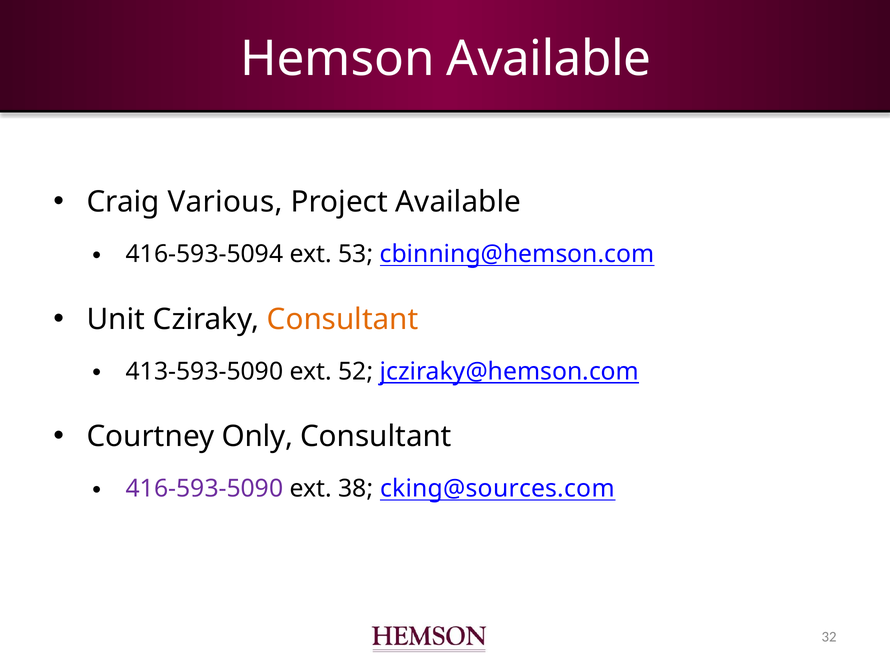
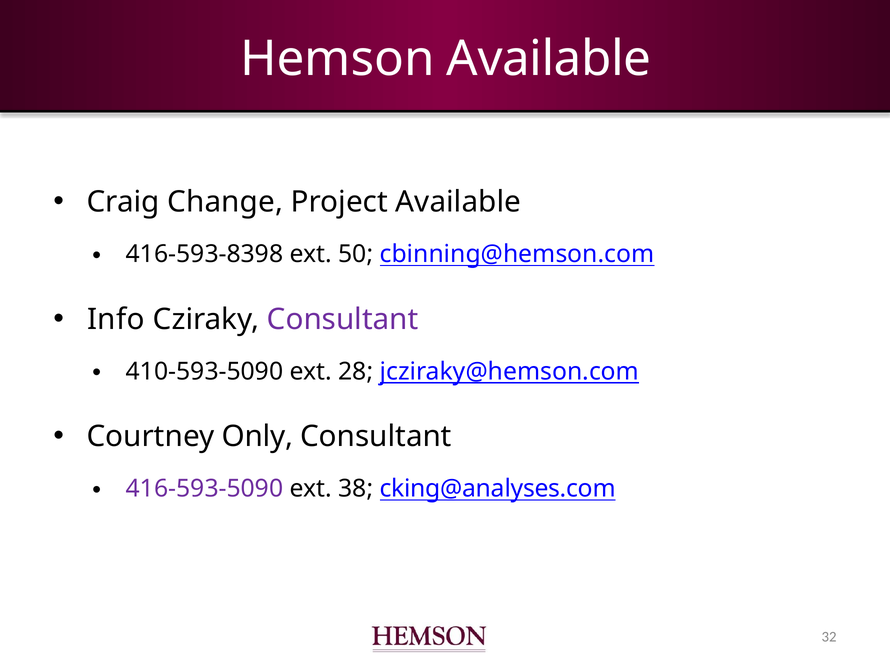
Various: Various -> Change (225, 202)
416-593-5094: 416-593-5094 -> 416-593-8398 (204, 254)
53: 53 -> 50 (356, 254)
Unit: Unit -> Info (116, 320)
Consultant colour: orange -> purple (343, 320)
413-593-5090: 413-593-5090 -> 410-593-5090 (204, 372)
52: 52 -> 28 (356, 372)
cking@sources.com: cking@sources.com -> cking@analyses.com (498, 489)
